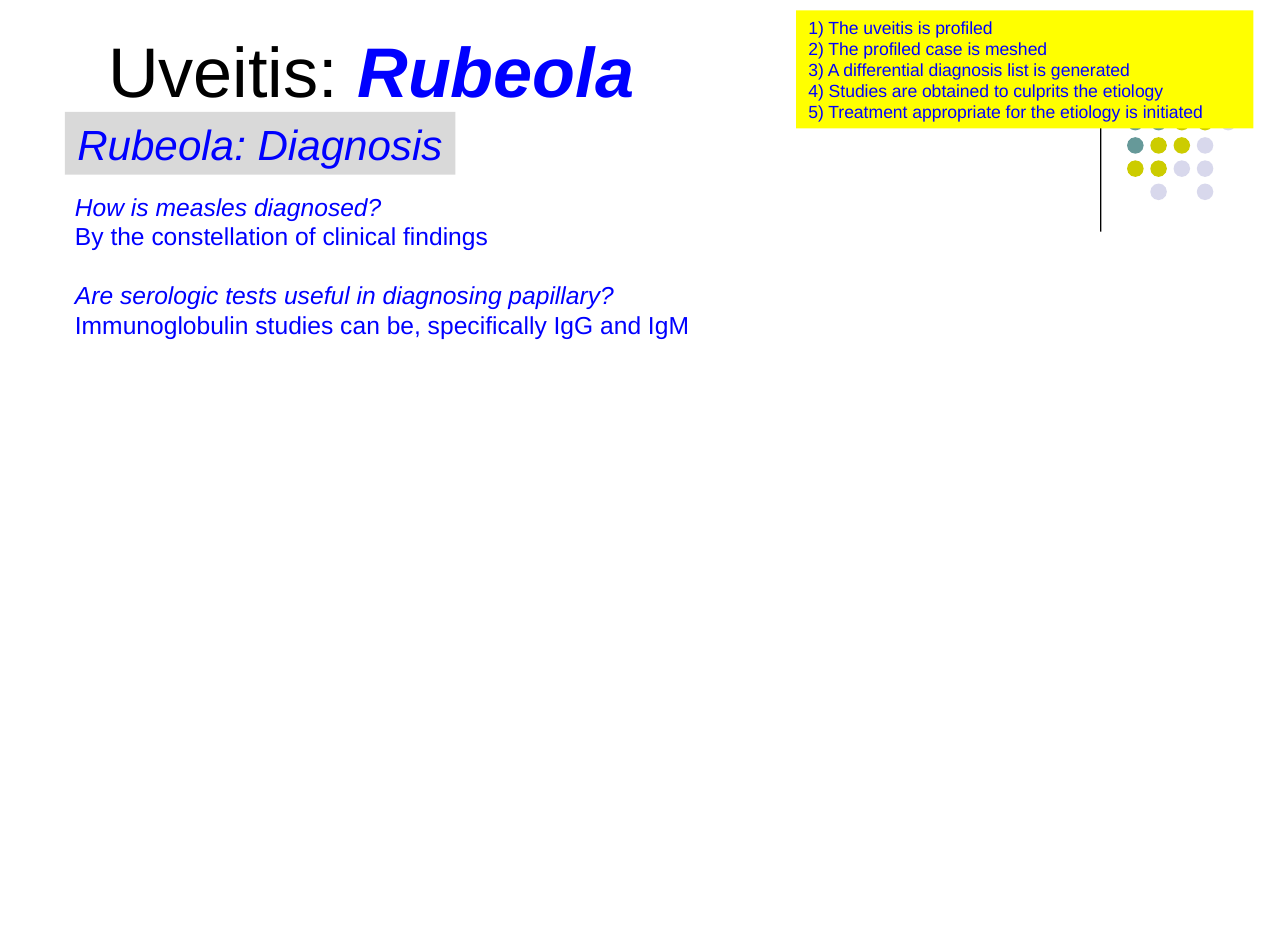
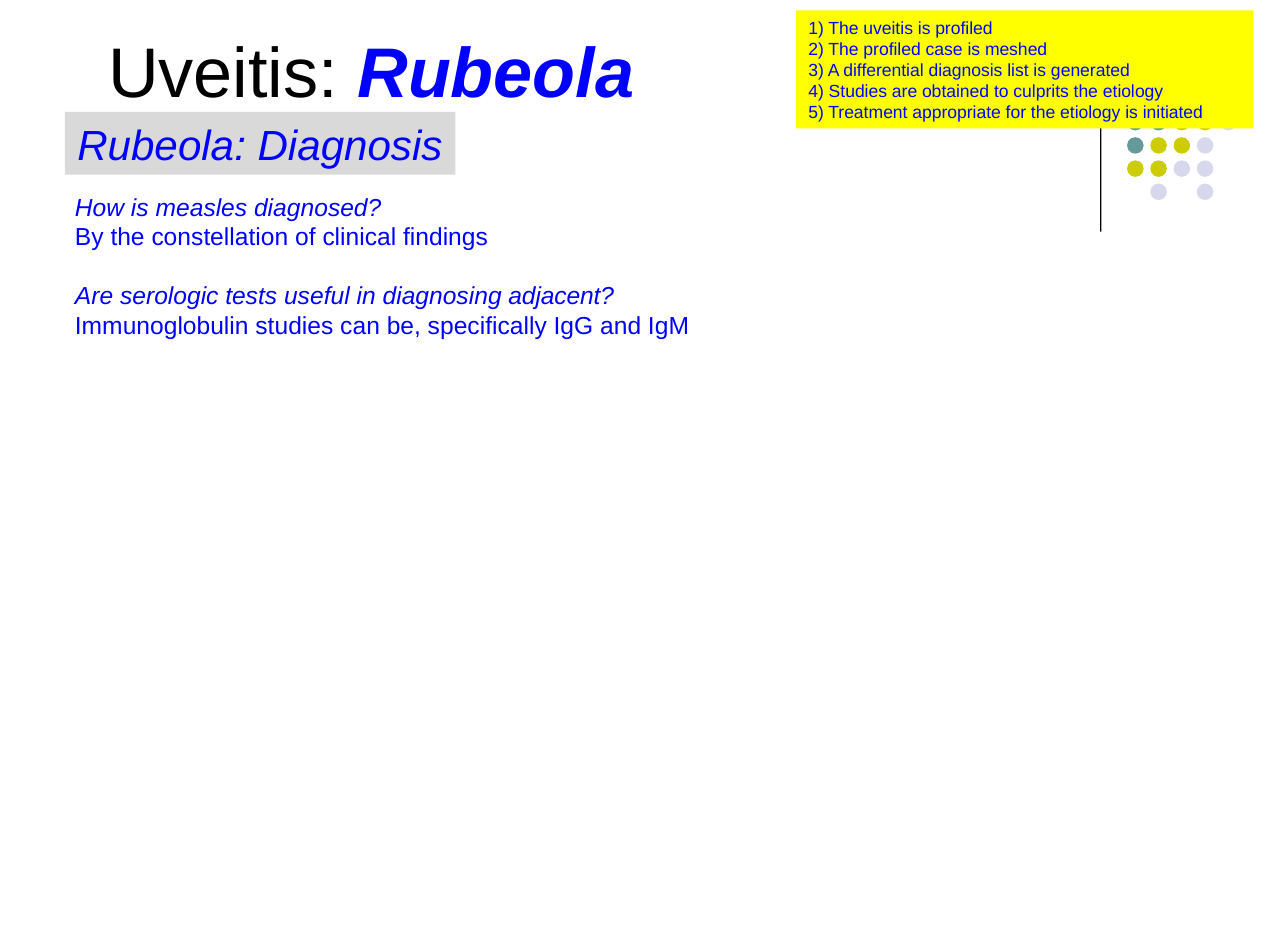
papillary: papillary -> adjacent (561, 296)
